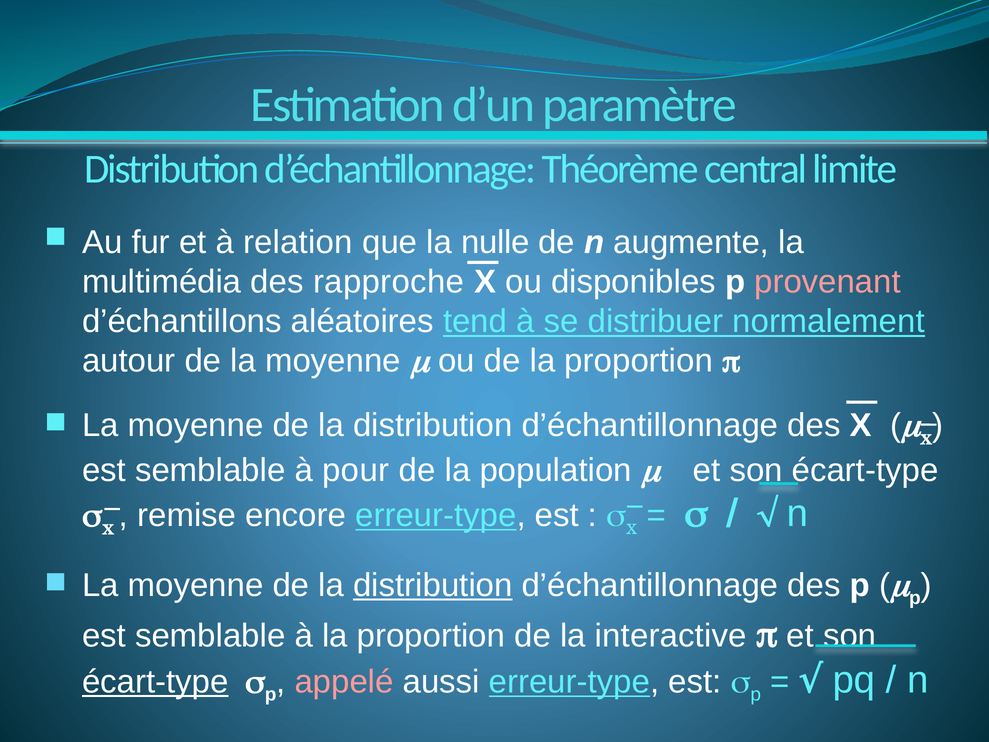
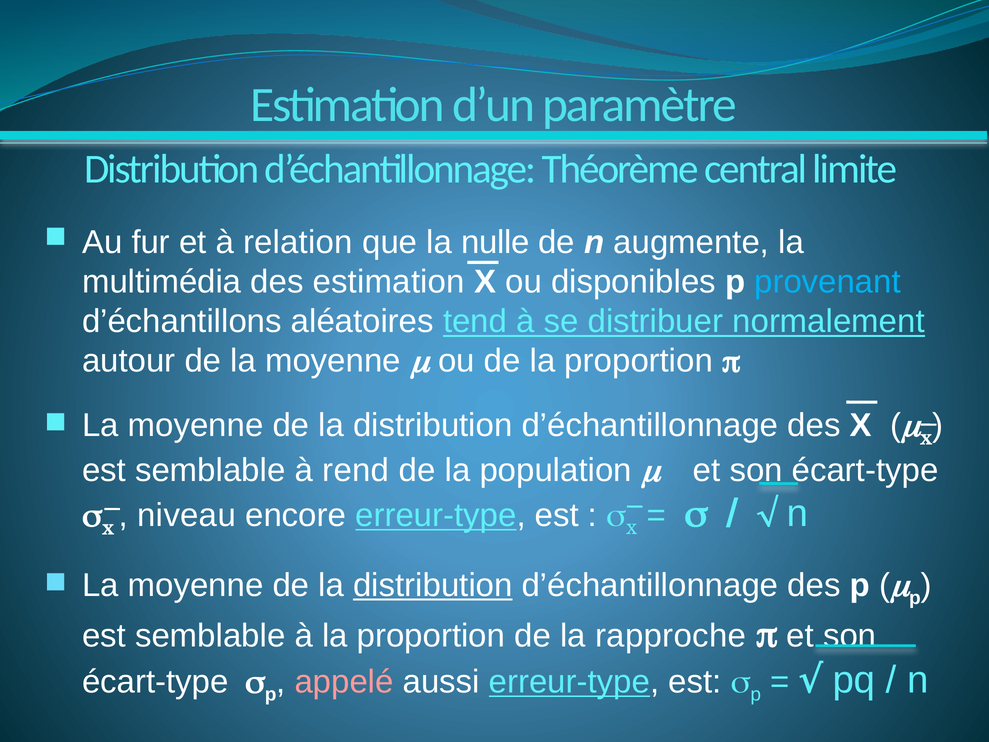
des rapproche: rapproche -> estimation (389, 282)
provenant colour: pink -> light blue (828, 282)
pour: pour -> rend (356, 470)
remise: remise -> niveau (187, 515)
interactive: interactive -> rapproche (671, 635)
écart-type underline: present -> none (155, 682)
